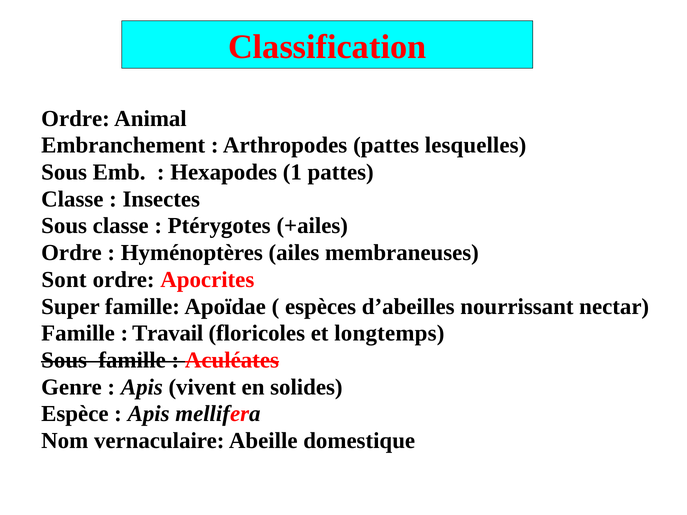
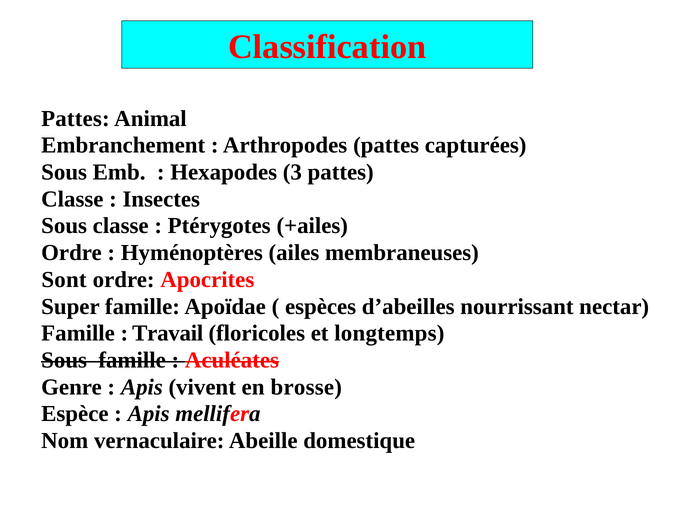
Ordre: Ordre -> Pattes (75, 119)
lesquelles: lesquelles -> capturées (476, 145)
1: 1 -> 3 (292, 172)
solides: solides -> brosse (306, 387)
